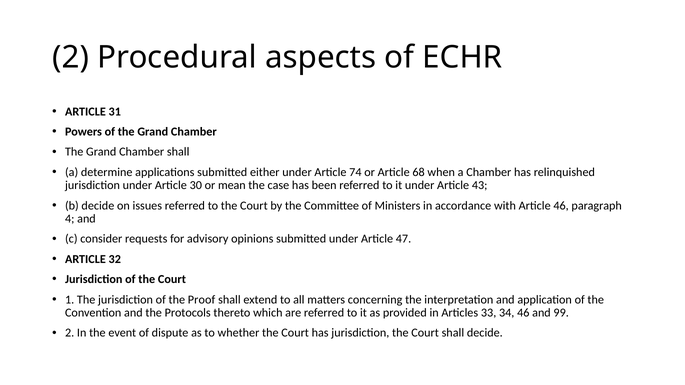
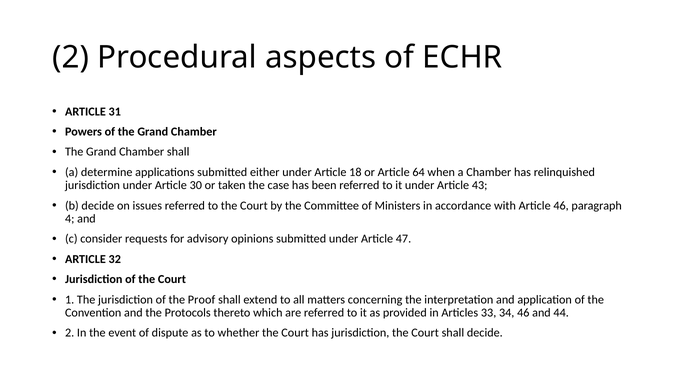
74: 74 -> 18 (355, 172)
68: 68 -> 64 (419, 172)
mean: mean -> taken (232, 185)
99: 99 -> 44 (561, 313)
